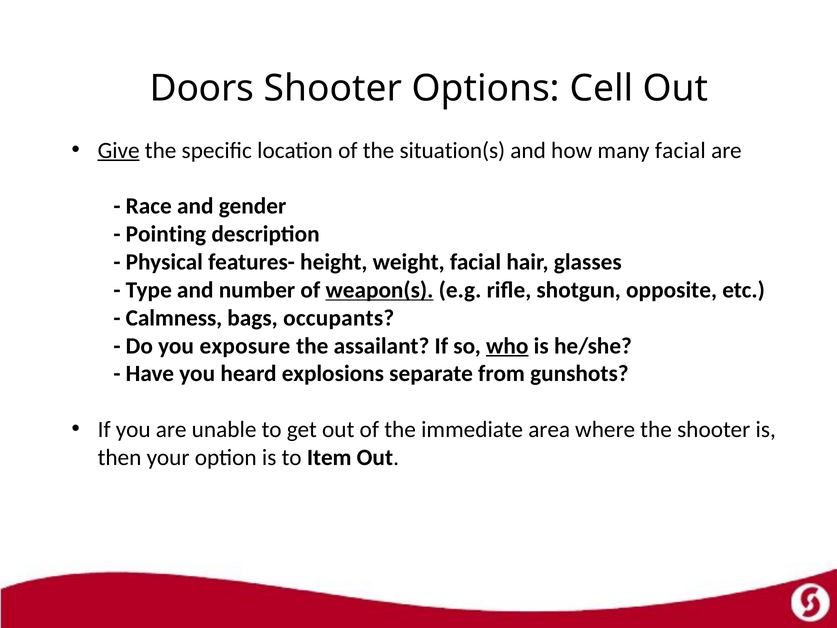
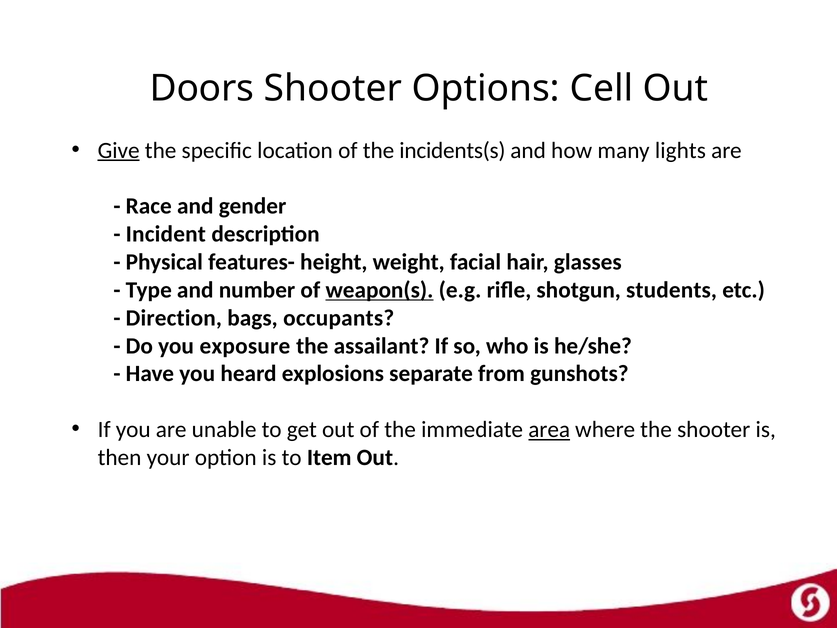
situation(s: situation(s -> incidents(s (452, 150)
many facial: facial -> lights (680, 150)
Pointing: Pointing -> Incident (166, 234)
opposite: opposite -> students (672, 290)
Calmness: Calmness -> Direction (174, 318)
who underline: present -> none (507, 346)
area underline: none -> present (549, 429)
